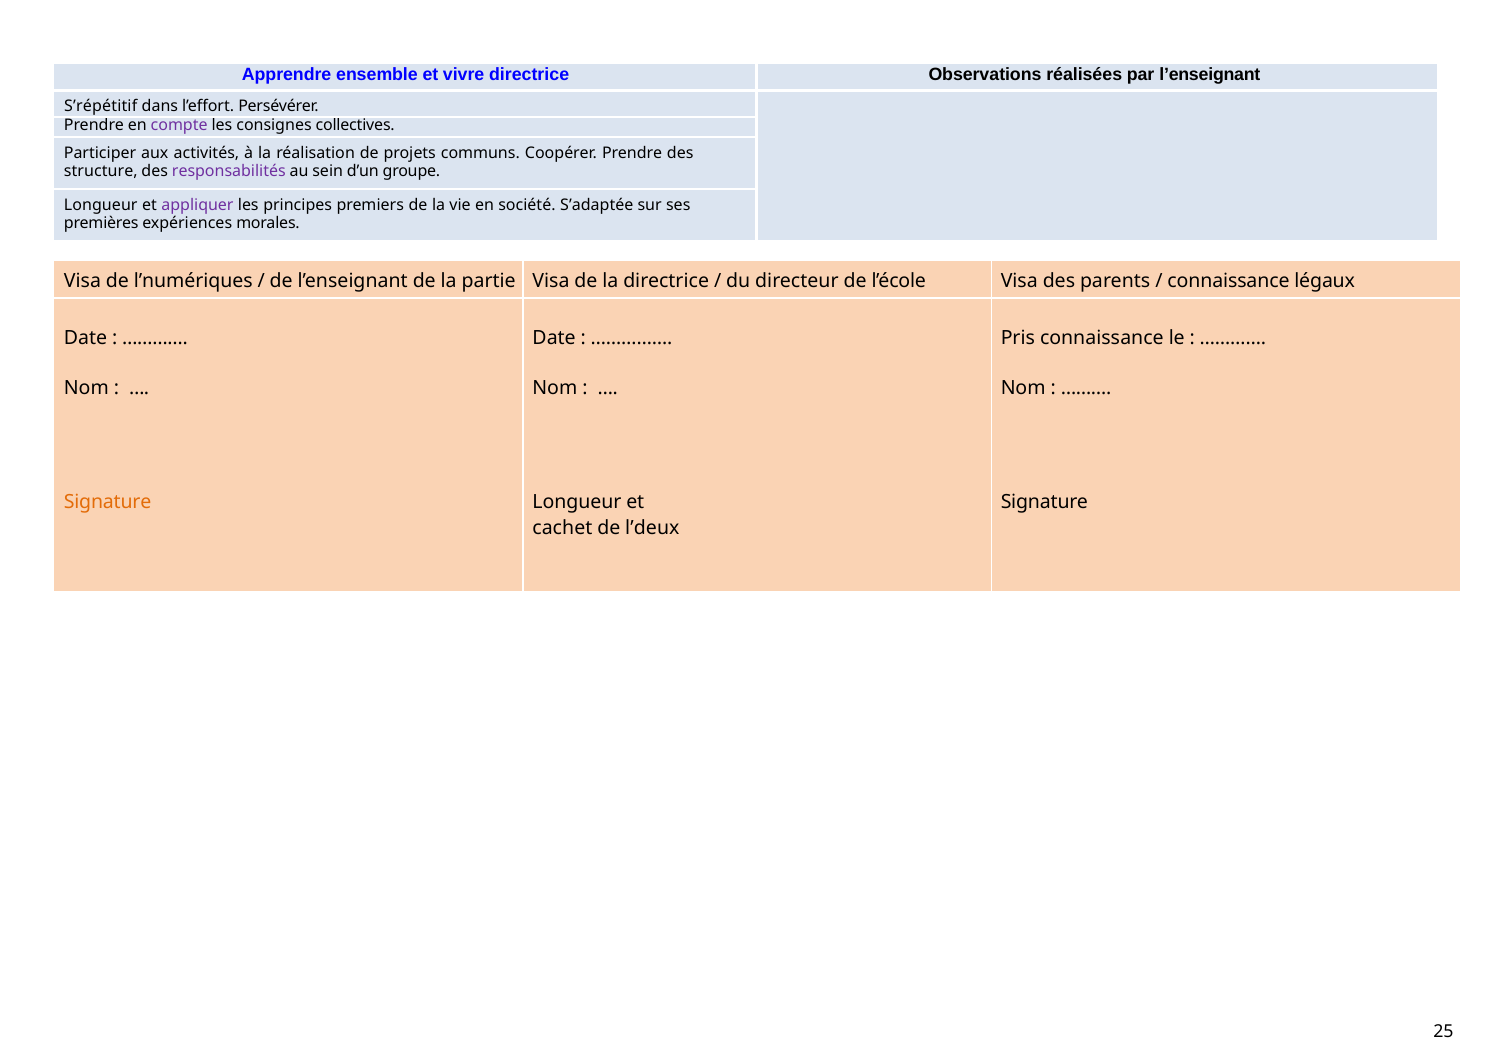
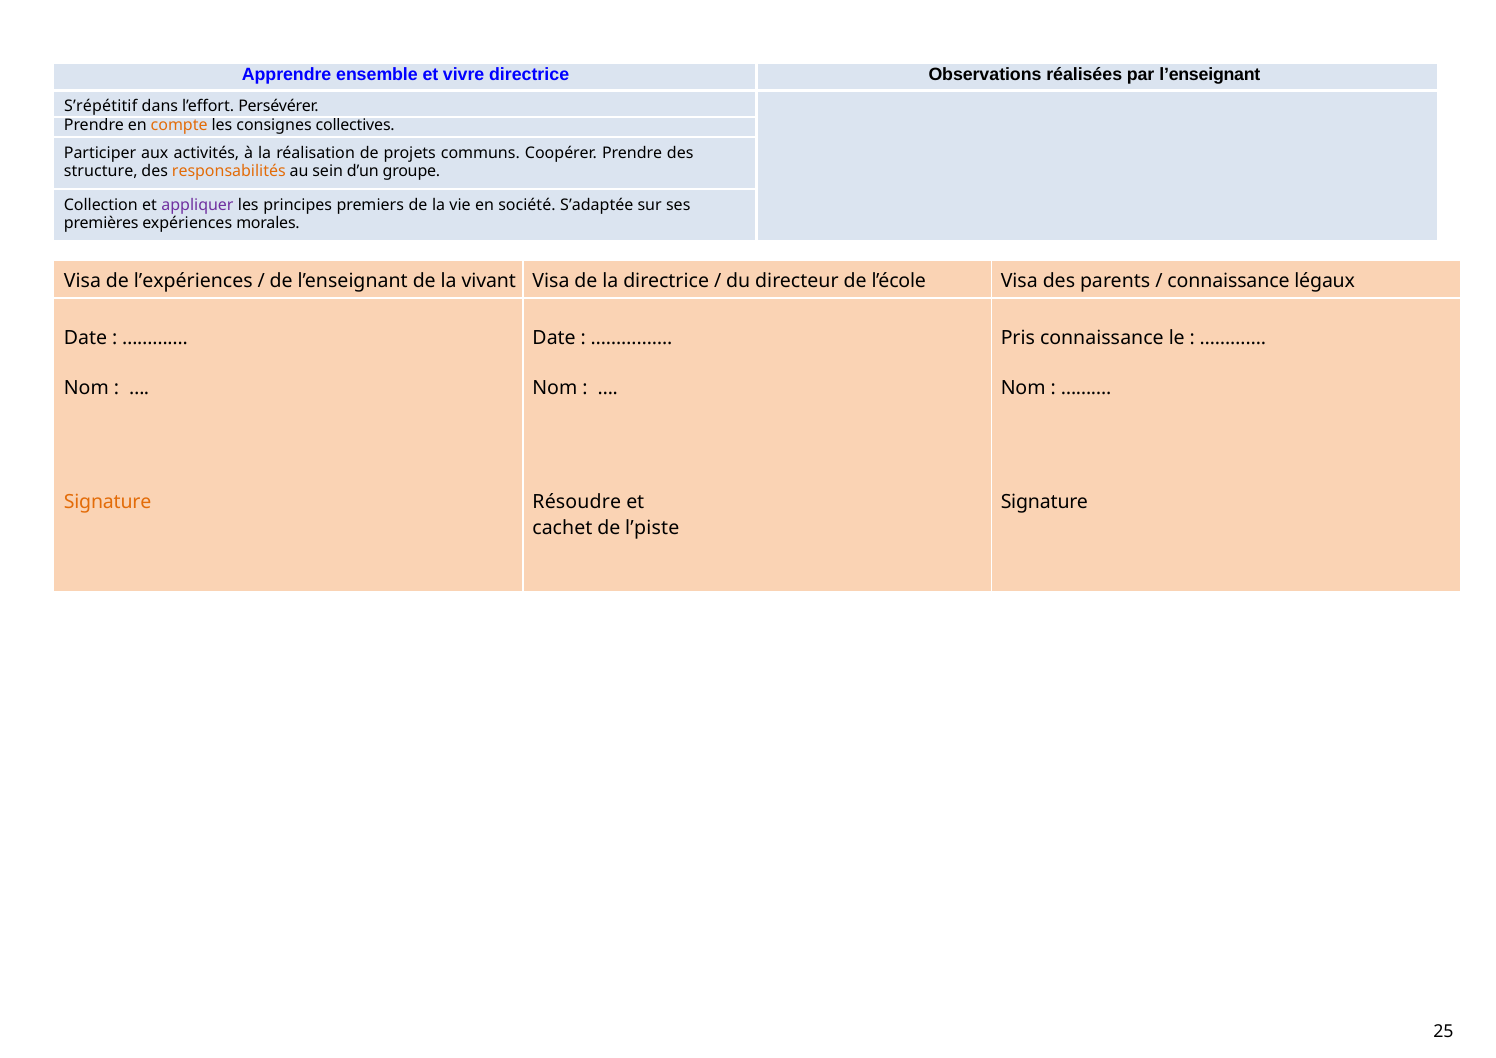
compte colour: purple -> orange (179, 125)
responsabilités colour: purple -> orange (229, 171)
Longueur: Longueur -> Collection (101, 205)
l’numériques: l’numériques -> l’expériences (193, 281)
partie: partie -> vivant (489, 281)
Longueur: Longueur -> Résoudre (577, 502)
l’deux: l’deux -> l’piste (652, 529)
